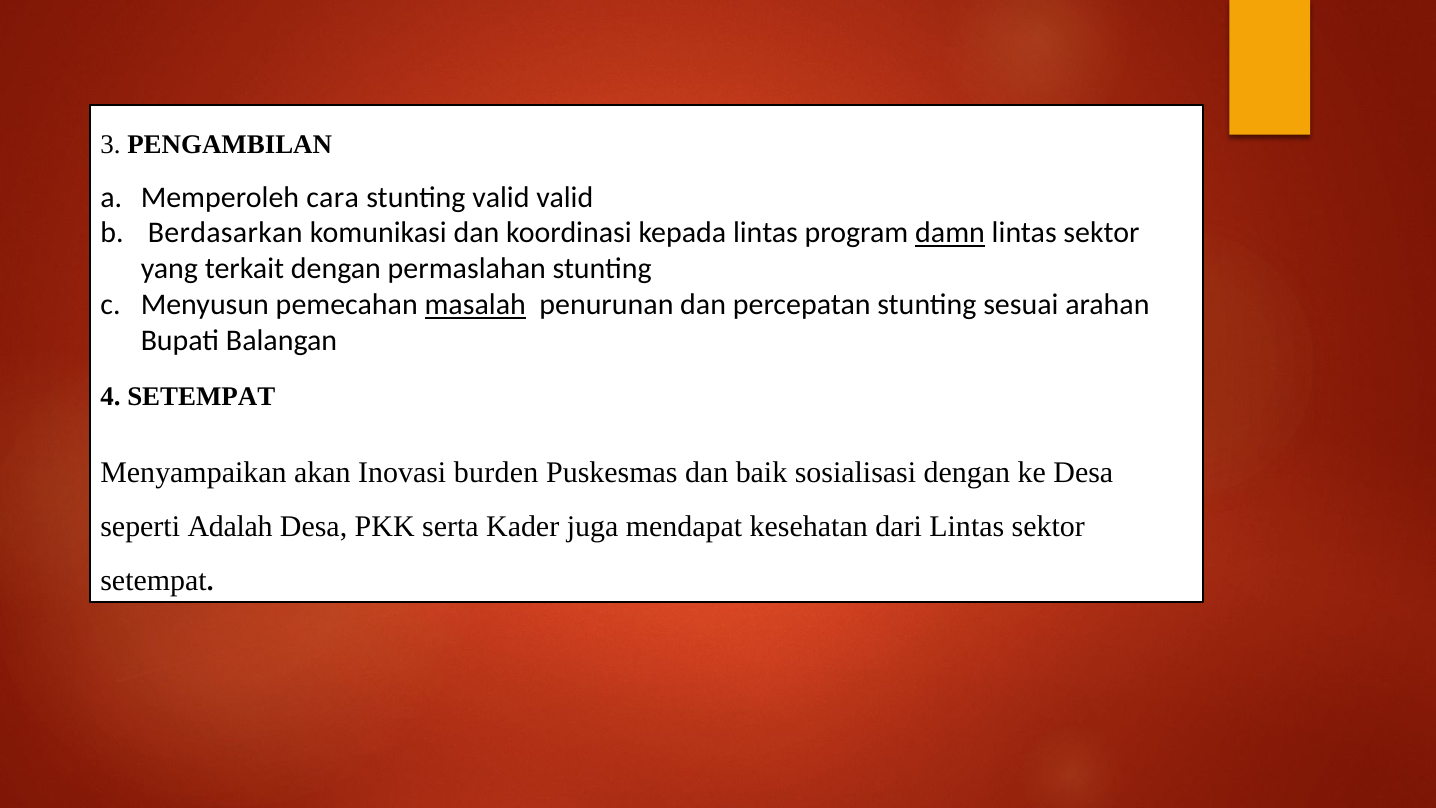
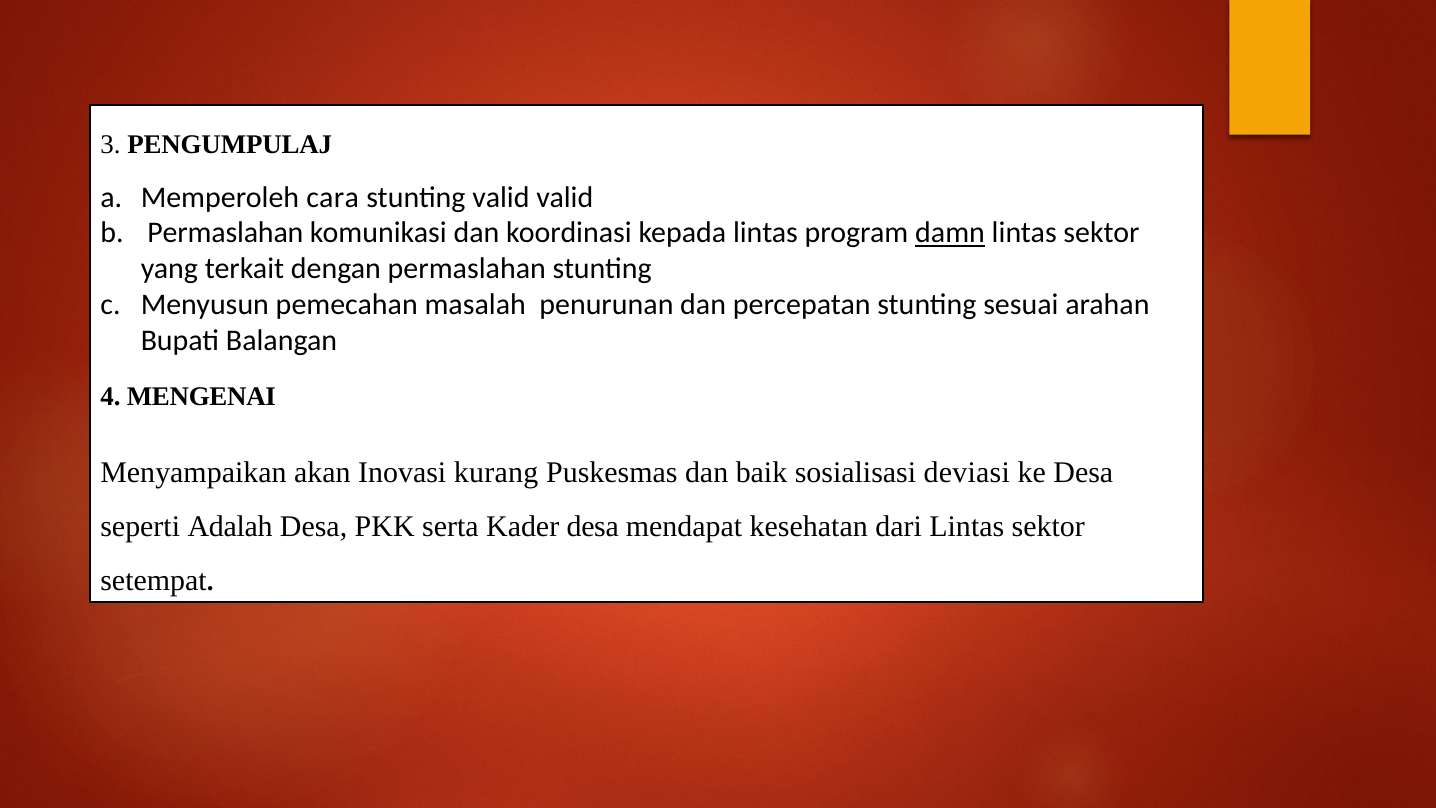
PENGAMBILAN: PENGAMBILAN -> PENGUMPULAJ (230, 145)
Berdasarkan: Berdasarkan -> Permaslahan (225, 233)
masalah underline: present -> none (475, 305)
4 SETEMPAT: SETEMPAT -> MENGENAI (201, 397)
burden: burden -> kurang (496, 473)
sosialisasi dengan: dengan -> deviasi (967, 473)
Kader juga: juga -> desa (593, 527)
